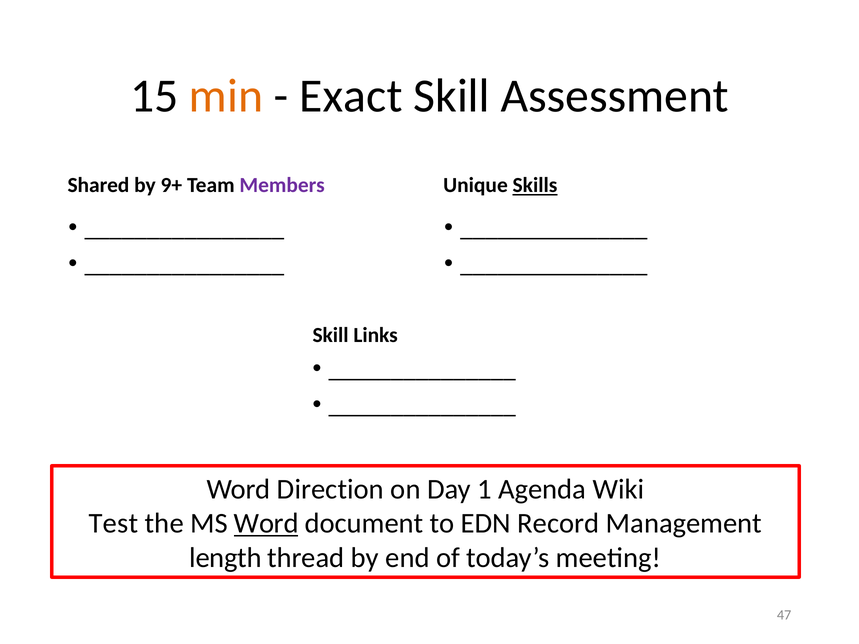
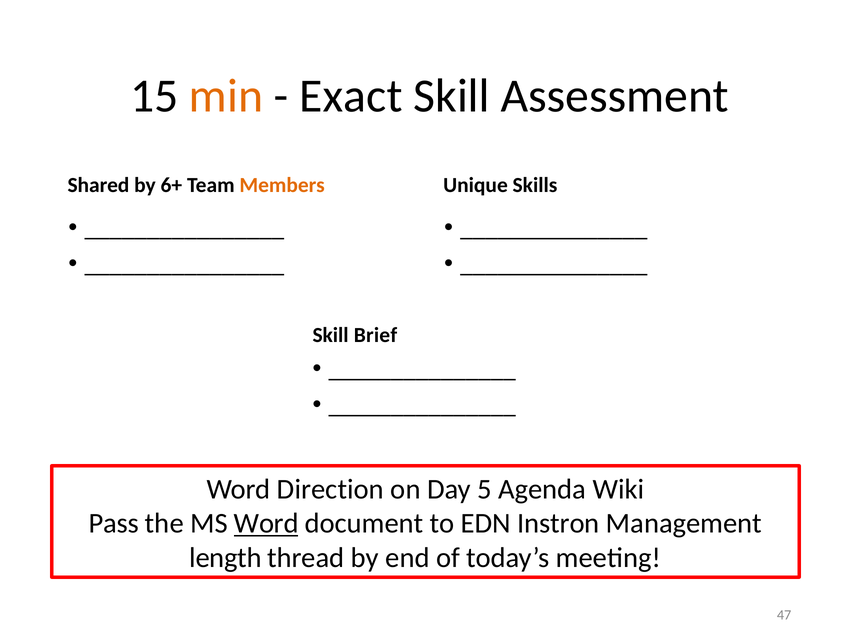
9+: 9+ -> 6+ (171, 185)
Members colour: purple -> orange (282, 185)
Skills underline: present -> none (535, 185)
Links: Links -> Brief (375, 336)
1: 1 -> 5 (485, 489)
Test: Test -> Pass (114, 524)
Record: Record -> Instron (558, 524)
